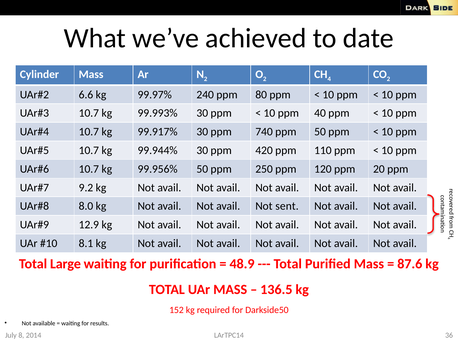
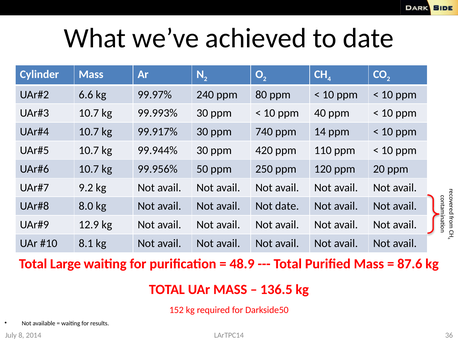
ppm 50: 50 -> 14 (320, 132)
Not sent: sent -> date (287, 206)
